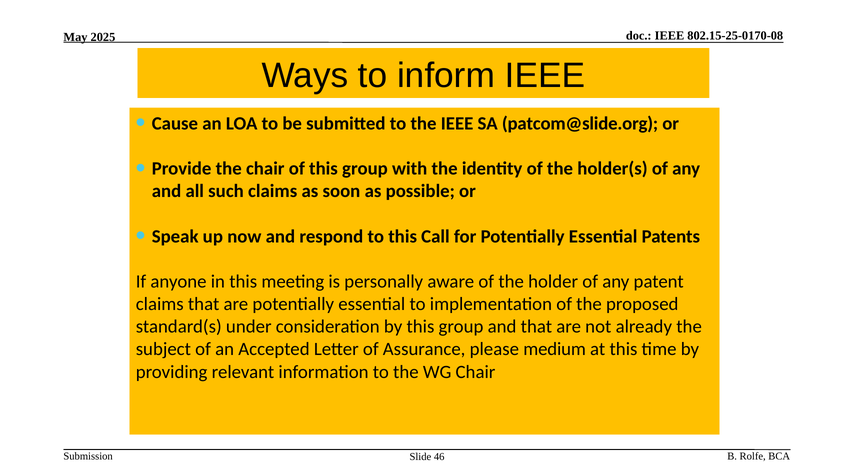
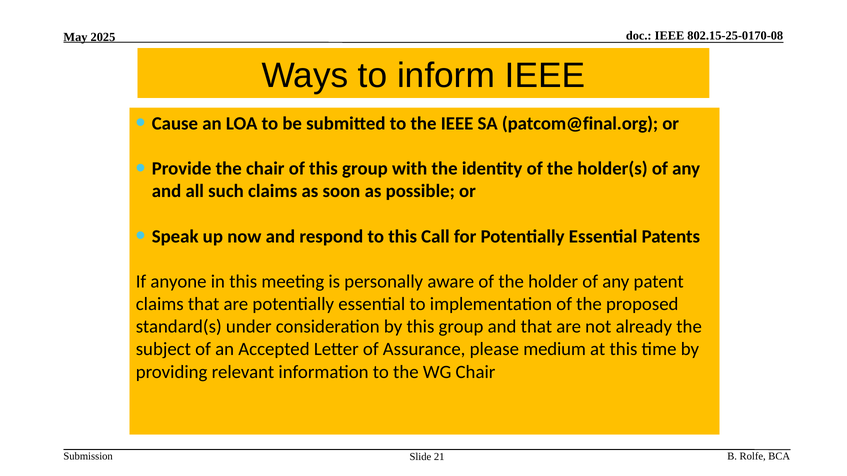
patcom@slide.org: patcom@slide.org -> patcom@final.org (580, 124)
46: 46 -> 21 (439, 457)
